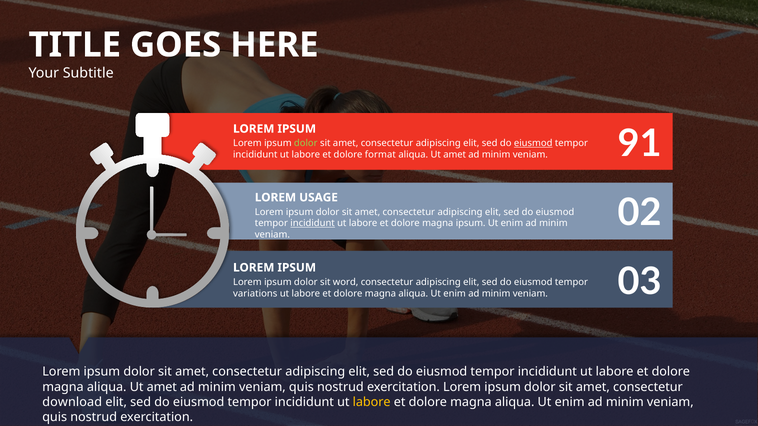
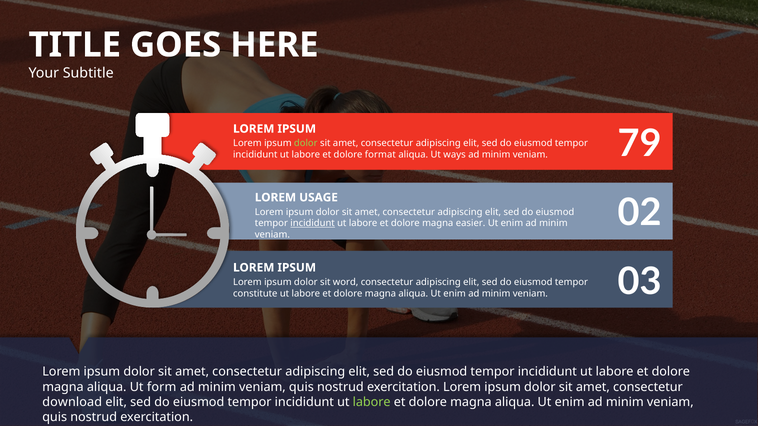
eiusmod underline: present -> none (533, 143)
amet: amet -> ways (455, 155)
91: 91 -> 79 (640, 144)
magna ipsum: ipsum -> easier (471, 224)
variations: variations -> constitute (255, 294)
magna aliqua Ut amet: amet -> form (162, 387)
labore colour: yellow -> light green (372, 402)
